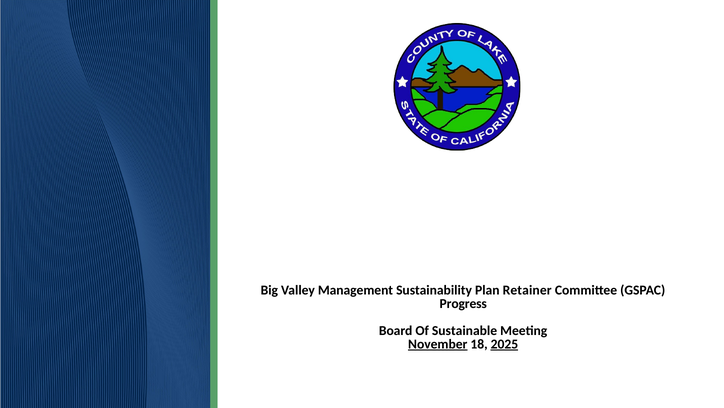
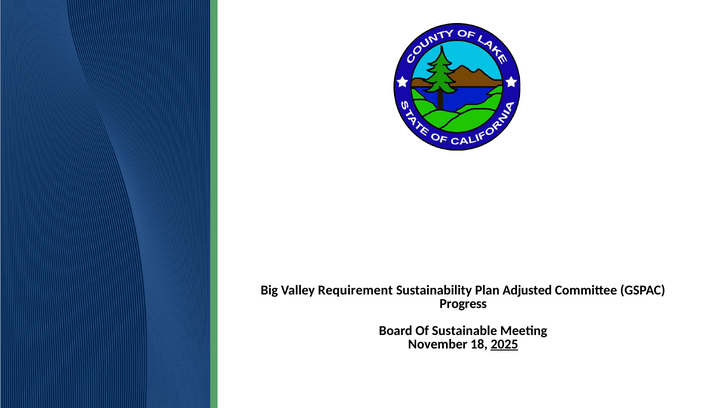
Management: Management -> Requirement (355, 290)
Retainer: Retainer -> Adjusted (527, 290)
November underline: present -> none (438, 343)
